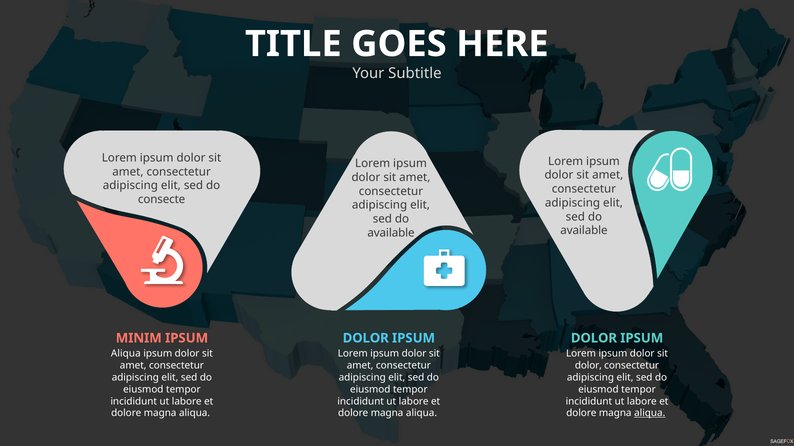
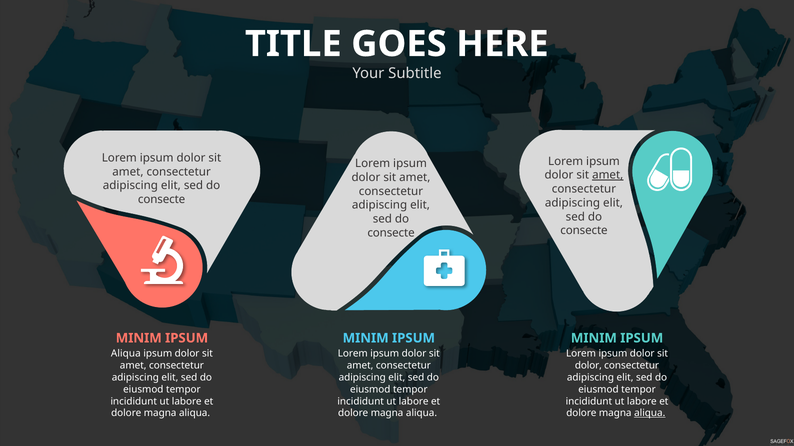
amet underline: none -> present (608, 175)
available: available -> consecte (584, 231)
available: available -> consecte (391, 233)
DOLOR: DOLOR -> MINIM (366, 339)
DOLOR: DOLOR -> MINIM (594, 339)
